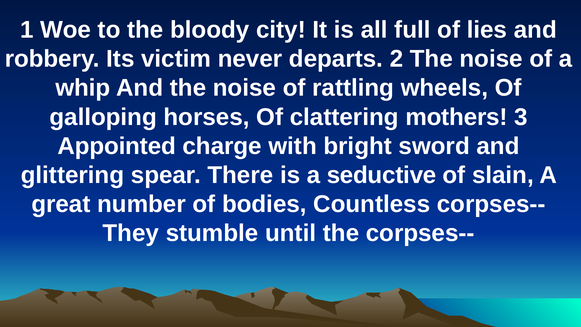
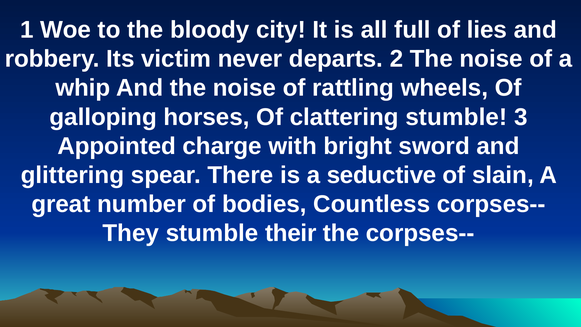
clattering mothers: mothers -> stumble (456, 117)
until: until -> their (291, 233)
